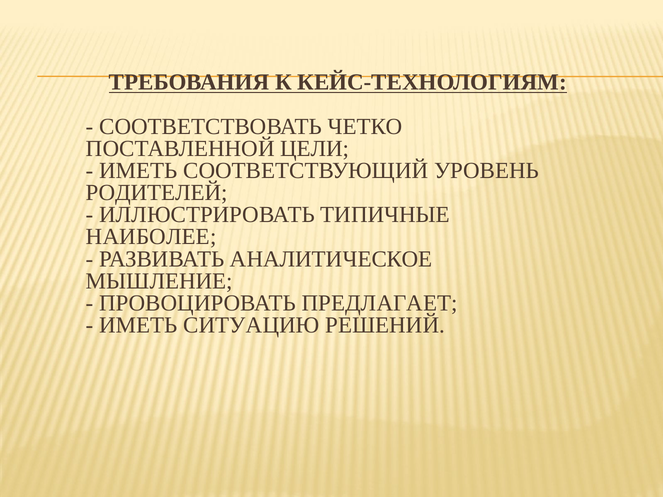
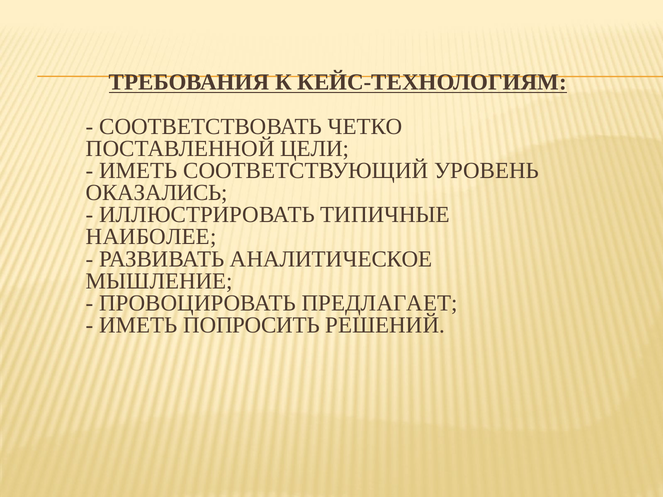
РОДИТЕЛЕЙ: РОДИТЕЛЕЙ -> ОКАЗАЛИСЬ (157, 193)
СИТУАЦИЮ: СИТУАЦИЮ -> ПОПРОСИТЬ (252, 325)
